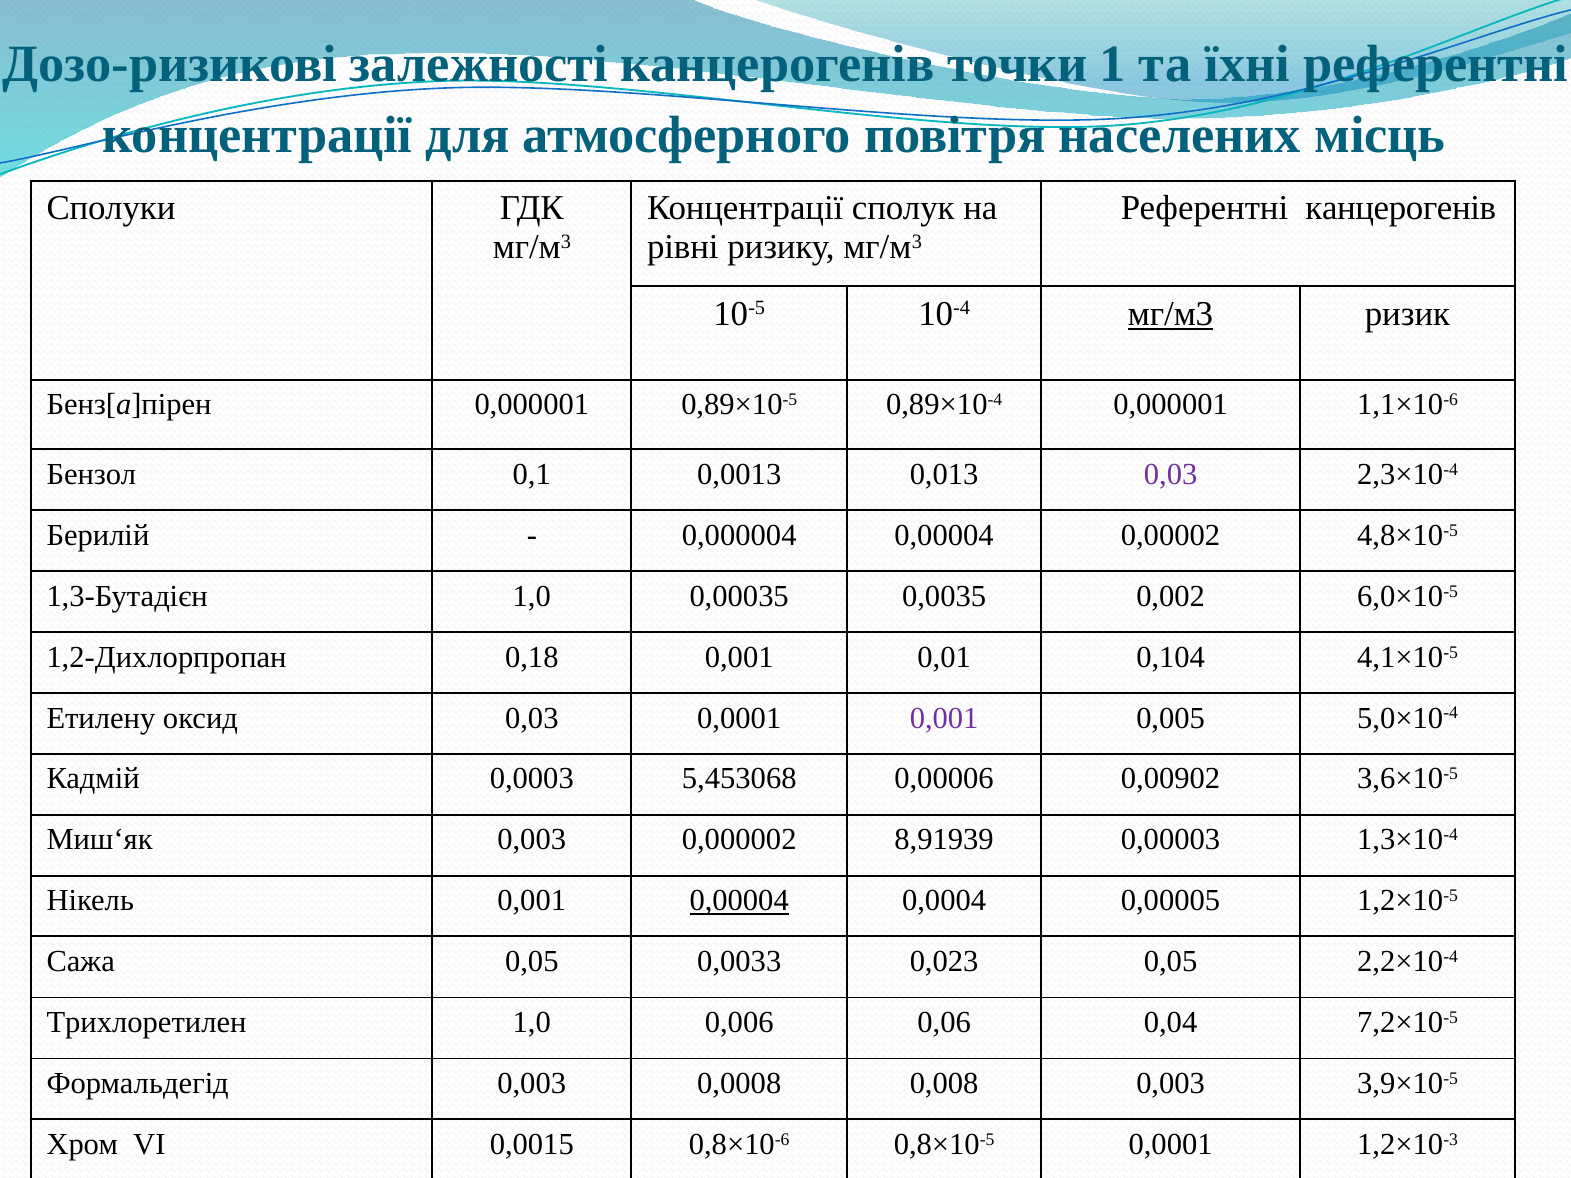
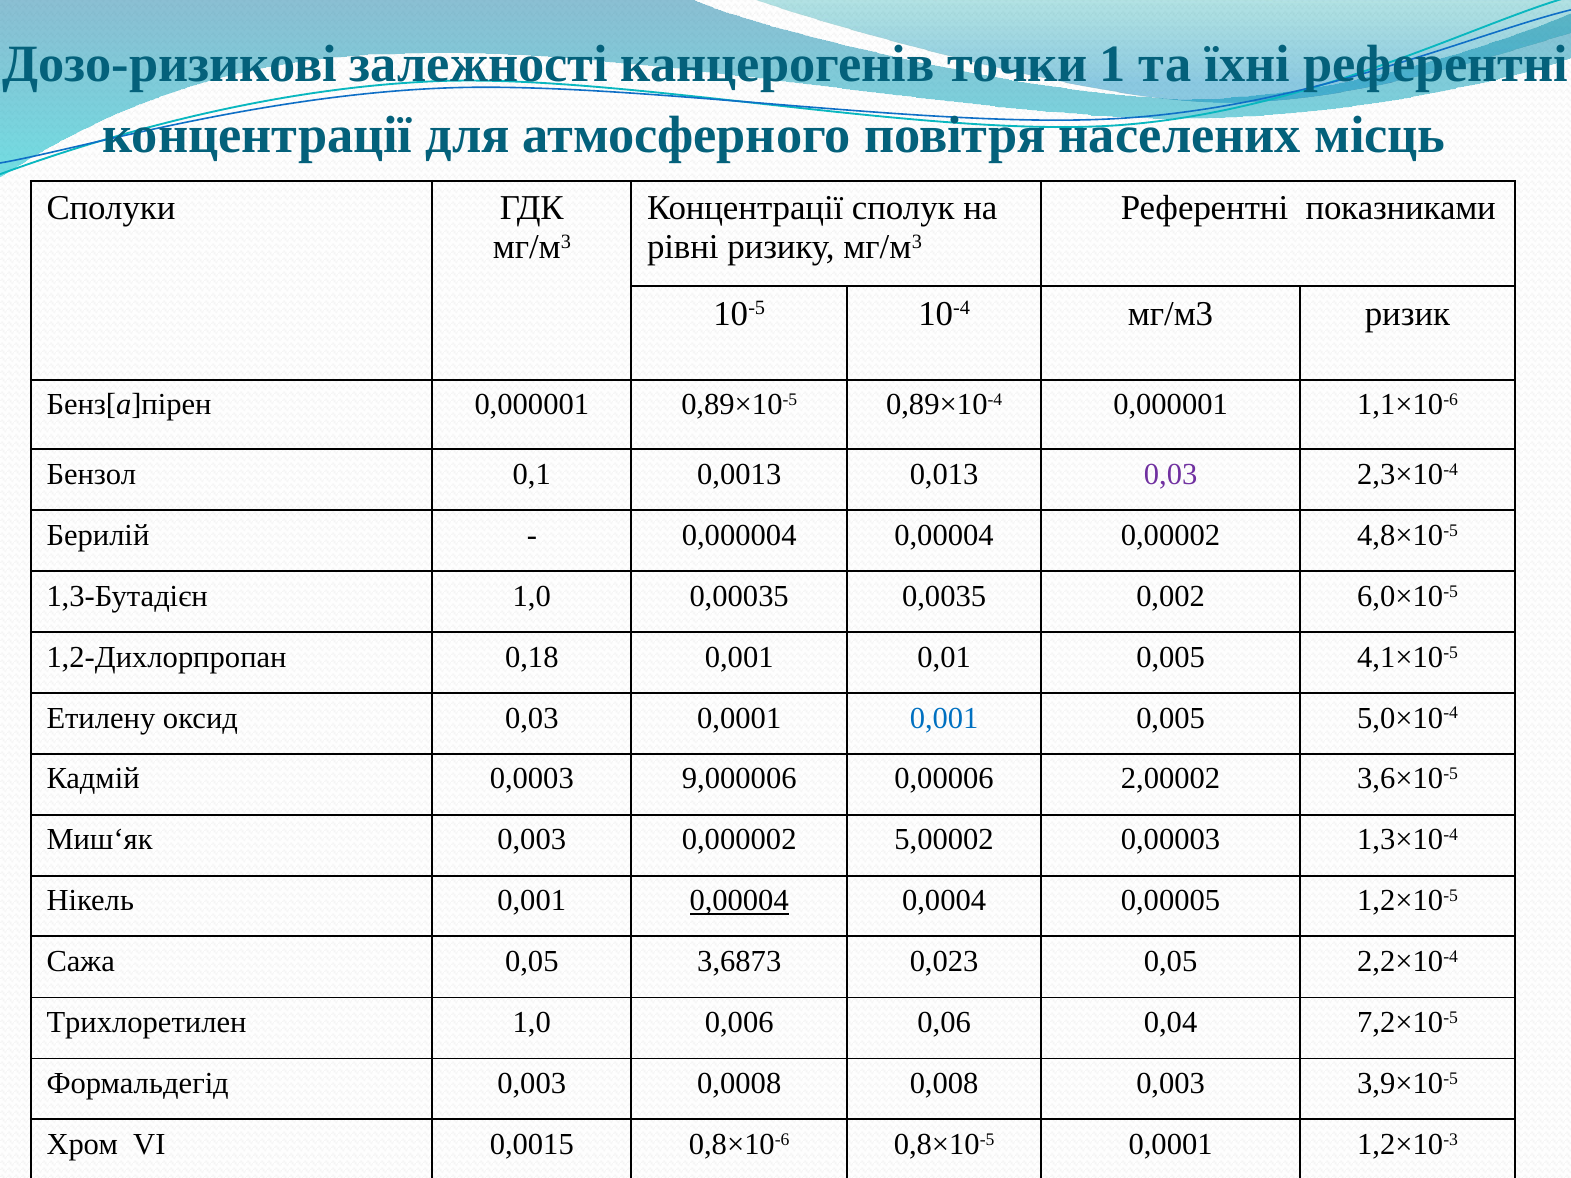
Референтні канцерогенів: канцерогенів -> показниками (1401, 208)
мг/м3 underline: present -> none (1171, 314)
0,01 0,104: 0,104 -> 0,005 (1171, 657)
0,001 colour: purple -> blue (944, 718)
5,453068: 5,453068 -> 9,000006 (739, 779)
0,00902: 0,00902 -> 2,00002 (1171, 779)
8,91939: 8,91939 -> 5,00002 (944, 840)
0,0033: 0,0033 -> 3,6873 (739, 962)
